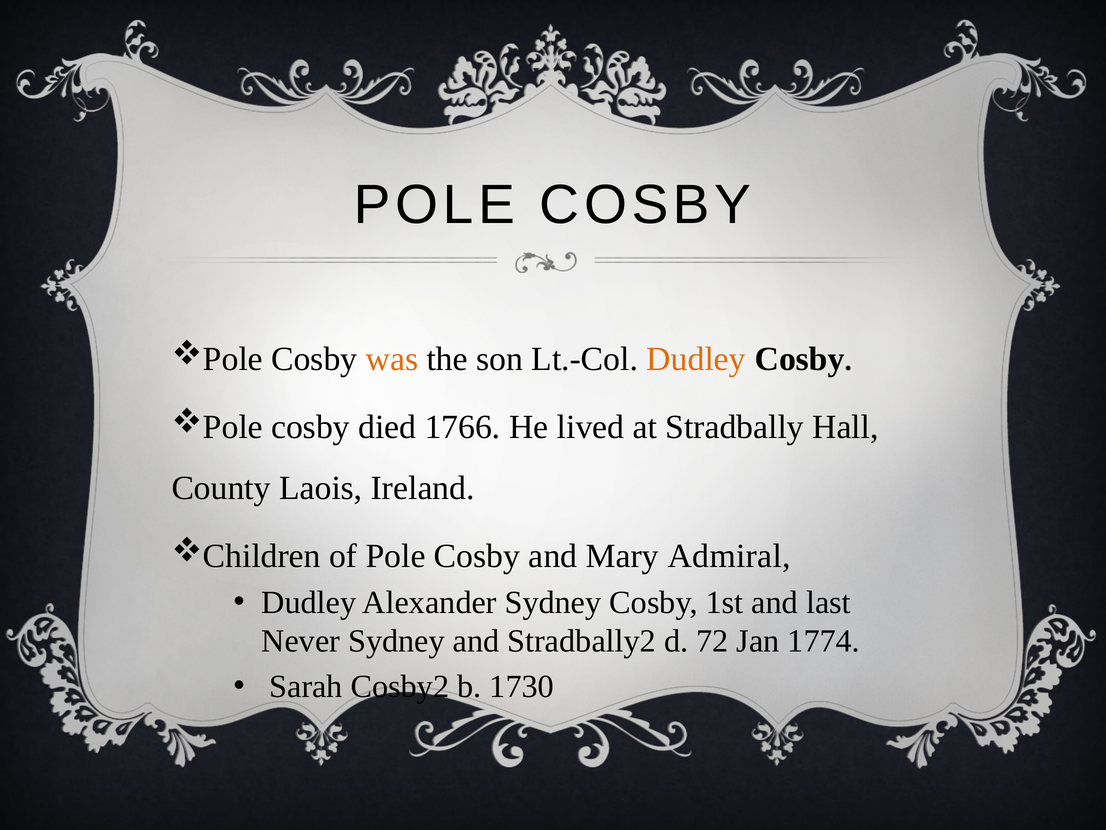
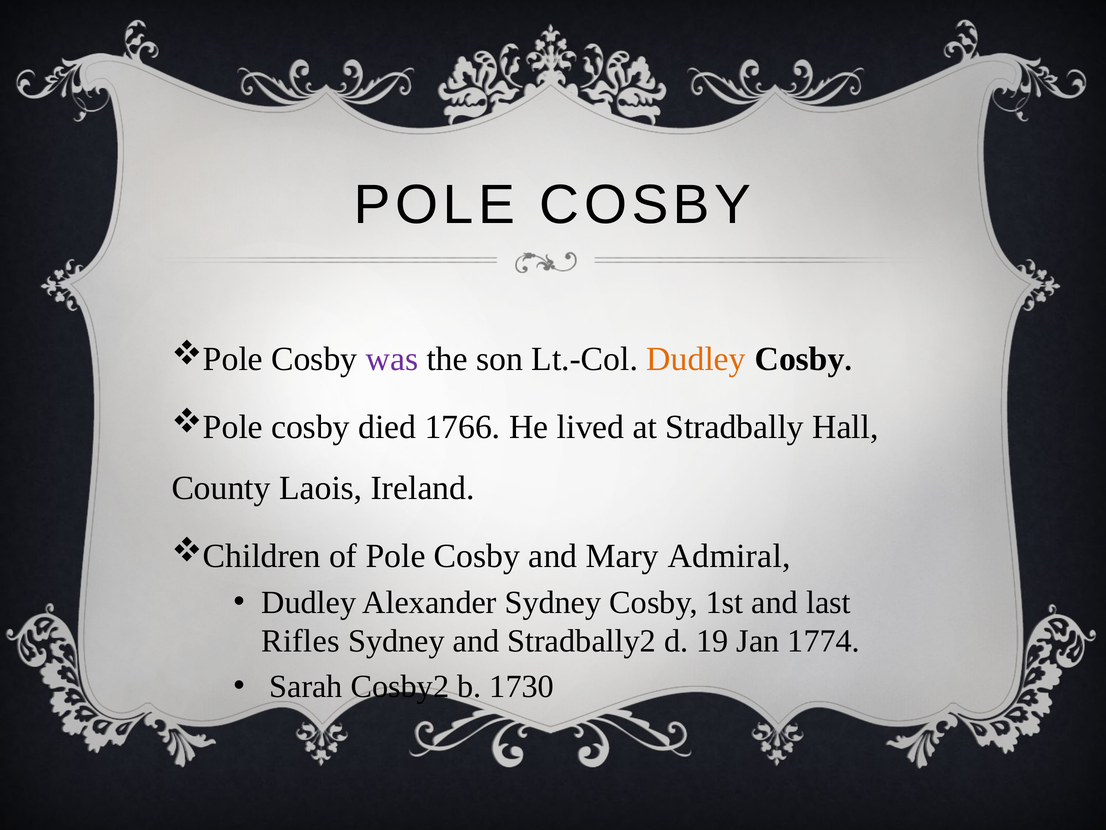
was colour: orange -> purple (392, 359)
Never: Never -> Rifles (301, 641)
72: 72 -> 19 (712, 641)
